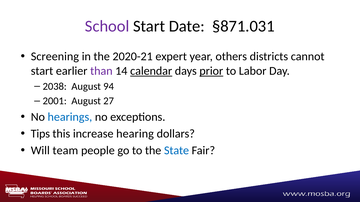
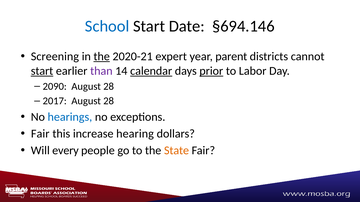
School colour: purple -> blue (107, 26)
§871.031: §871.031 -> §694.146 (243, 26)
the underline: none -> present (102, 57)
others: others -> parent (231, 57)
start underline: none -> present (42, 71)
2038: 2038 -> 2090 (55, 87)
94: 94 -> 28 (109, 87)
2001: 2001 -> 2017 (55, 101)
27: 27 -> 28 (109, 101)
Tips: Tips -> Fair (40, 134)
team: team -> every (65, 151)
State colour: blue -> orange (177, 151)
